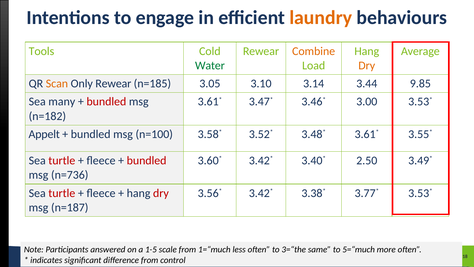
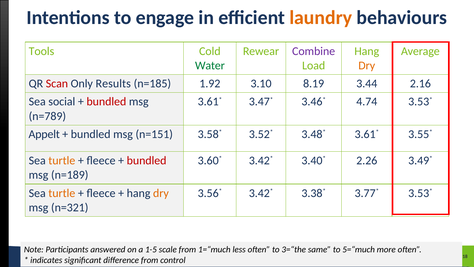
Combine colour: orange -> purple (314, 51)
Scan colour: orange -> red (57, 84)
Only Rewear: Rewear -> Results (113, 84)
3.05: 3.05 -> 1.92 (210, 84)
3.14: 3.14 -> 8.19 (314, 84)
9.85: 9.85 -> 2.16 (420, 84)
many: many -> social (62, 102)
3.00: 3.00 -> 4.74 (367, 102)
n=182: n=182 -> n=789 (47, 116)
n=100: n=100 -> n=151 (154, 134)
turtle colour: red -> orange (62, 160)
2.50: 2.50 -> 2.26 (367, 160)
n=736: n=736 -> n=189 (70, 175)
turtle colour: red -> orange (62, 193)
dry colour: red -> orange (161, 193)
n=187: n=187 -> n=321 (70, 207)
